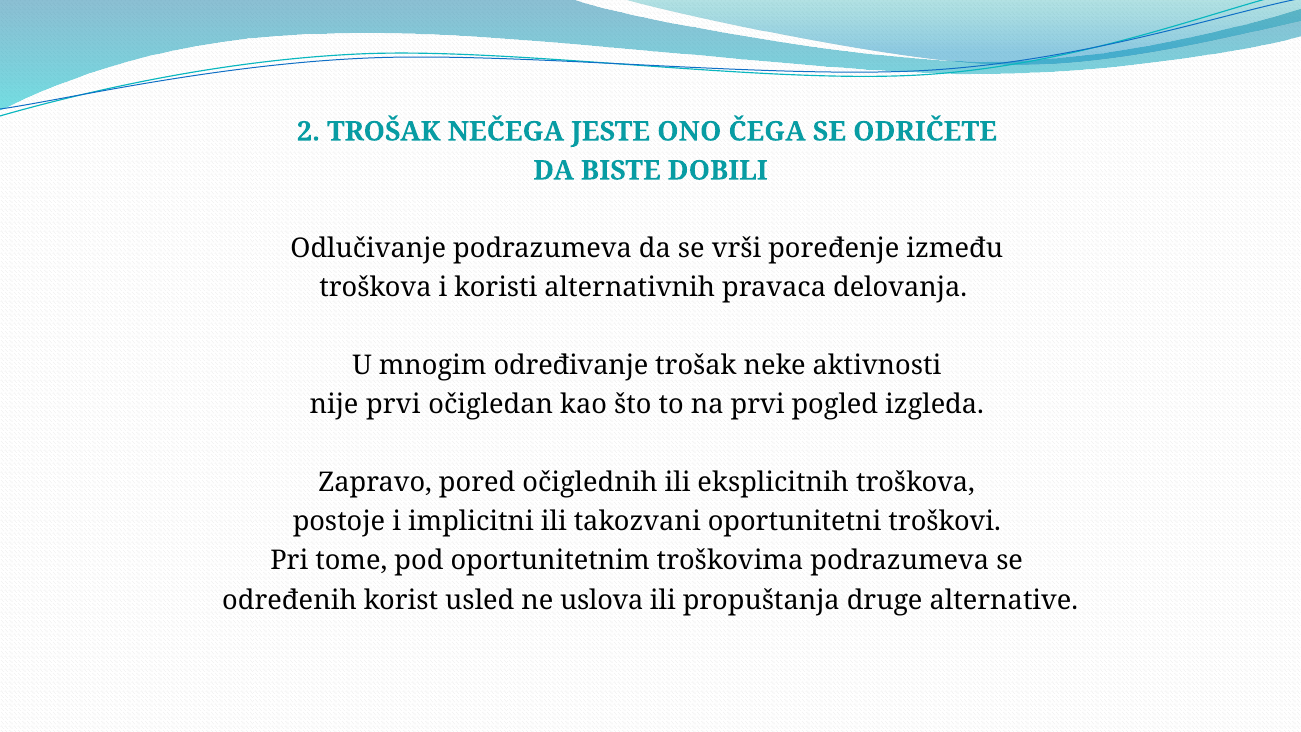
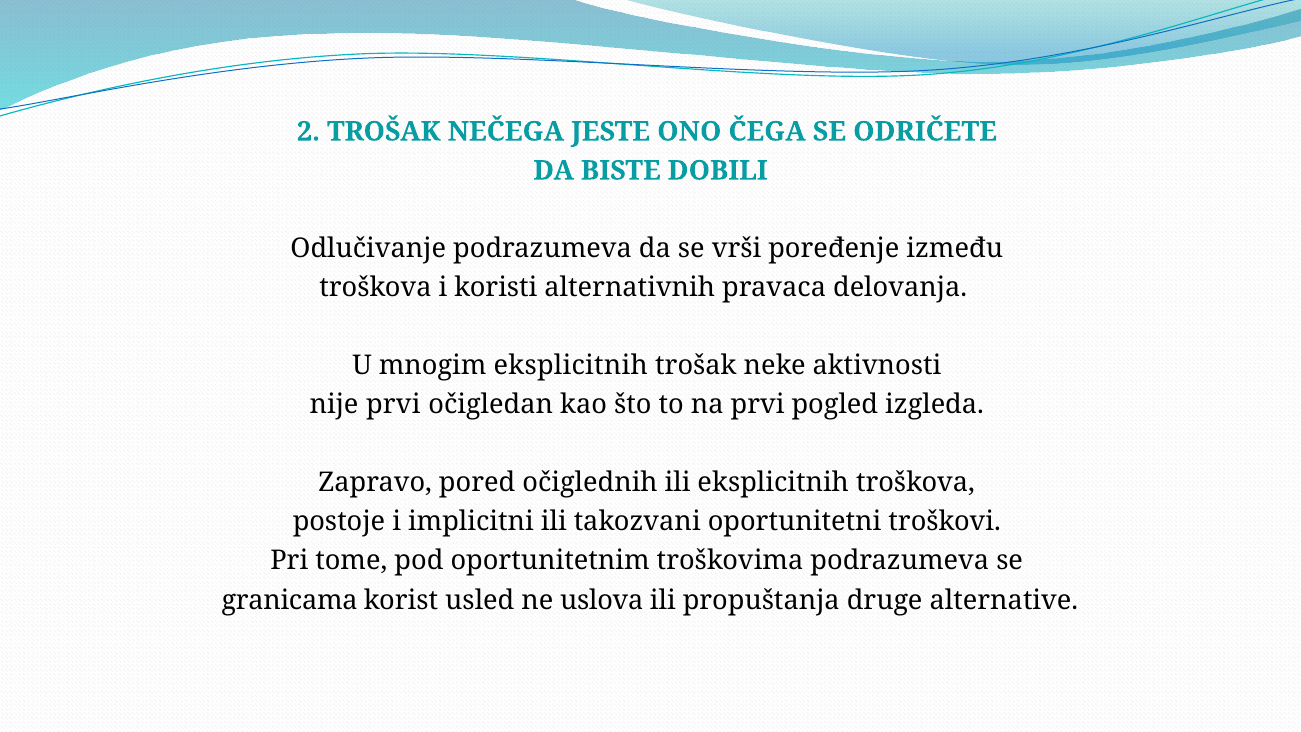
mnogim određivanje: određivanje -> eksplicitnih (571, 366)
određenih: određenih -> granicama (290, 600)
